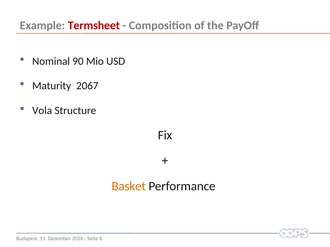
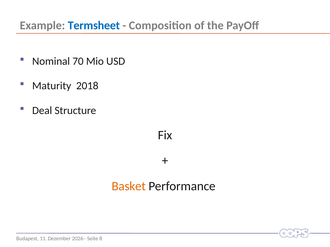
Termsheet colour: red -> blue (94, 26)
90: 90 -> 70 (78, 61)
2067: 2067 -> 2018 (87, 86)
Vola: Vola -> Deal (42, 111)
